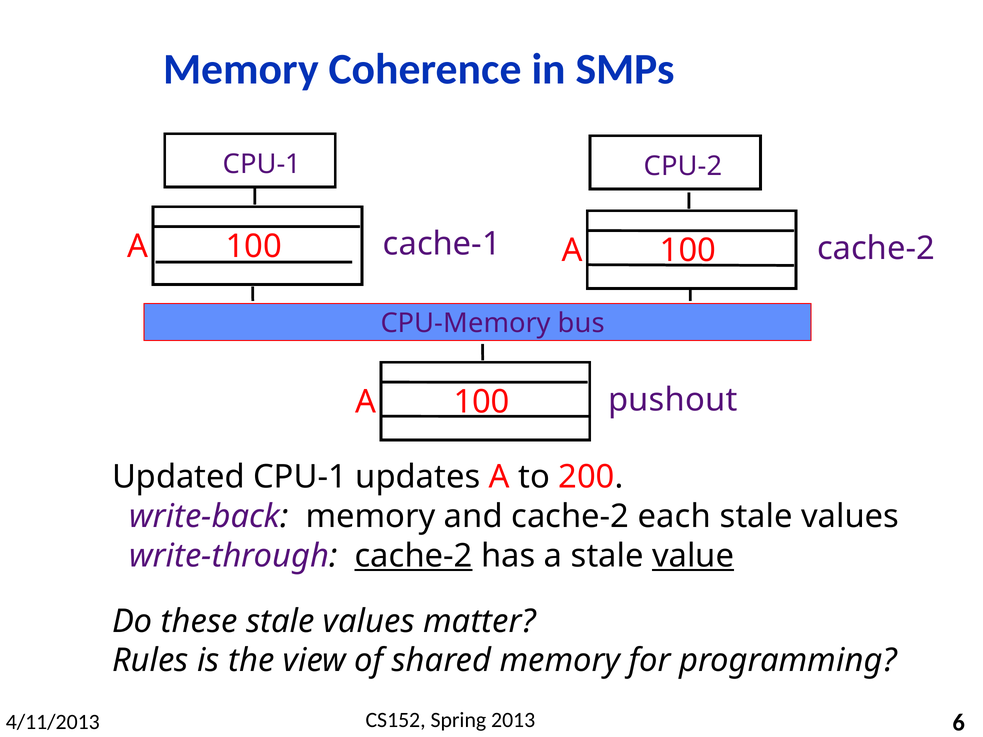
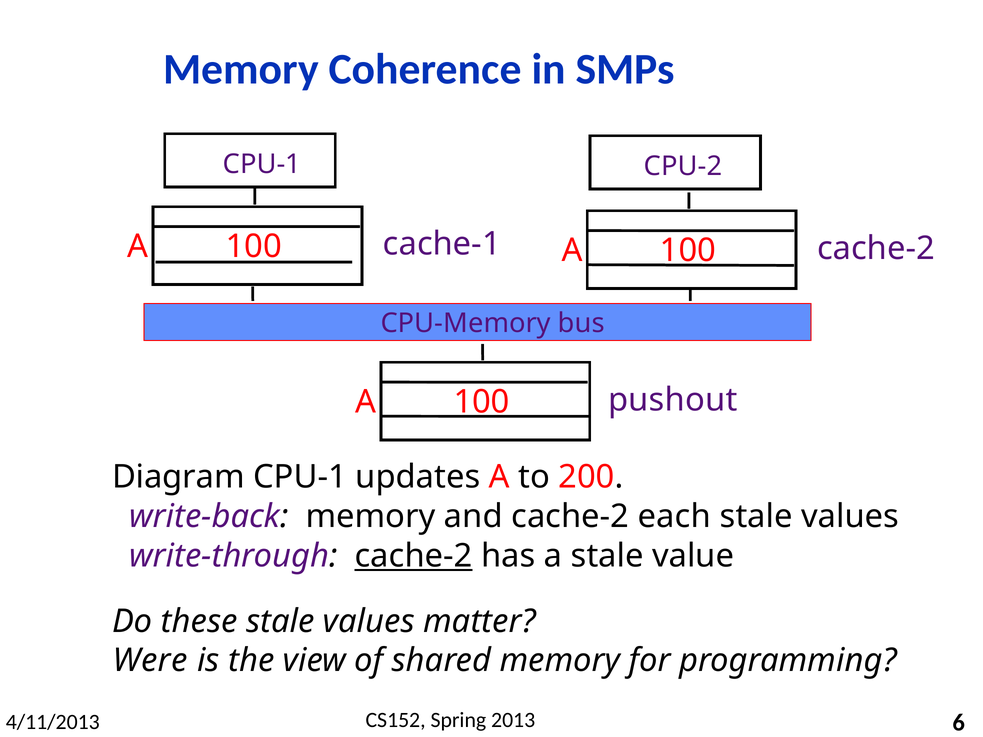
Updated: Updated -> Diagram (178, 477)
value underline: present -> none (693, 556)
Rules: Rules -> Were (150, 661)
